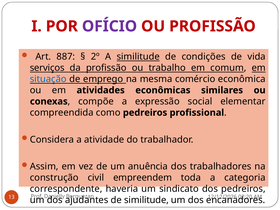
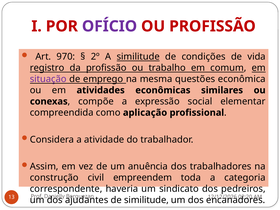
887: 887 -> 970 (66, 57)
serviços: serviços -> registro (47, 68)
situação colour: blue -> purple (48, 79)
comércio: comércio -> questões (195, 79)
como pedreiros: pedreiros -> aplicação (145, 113)
